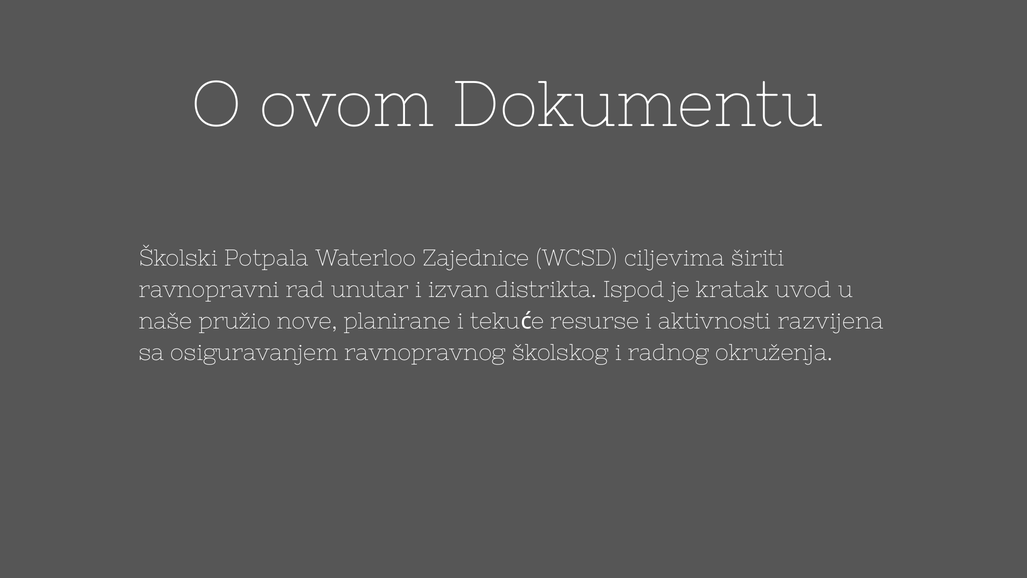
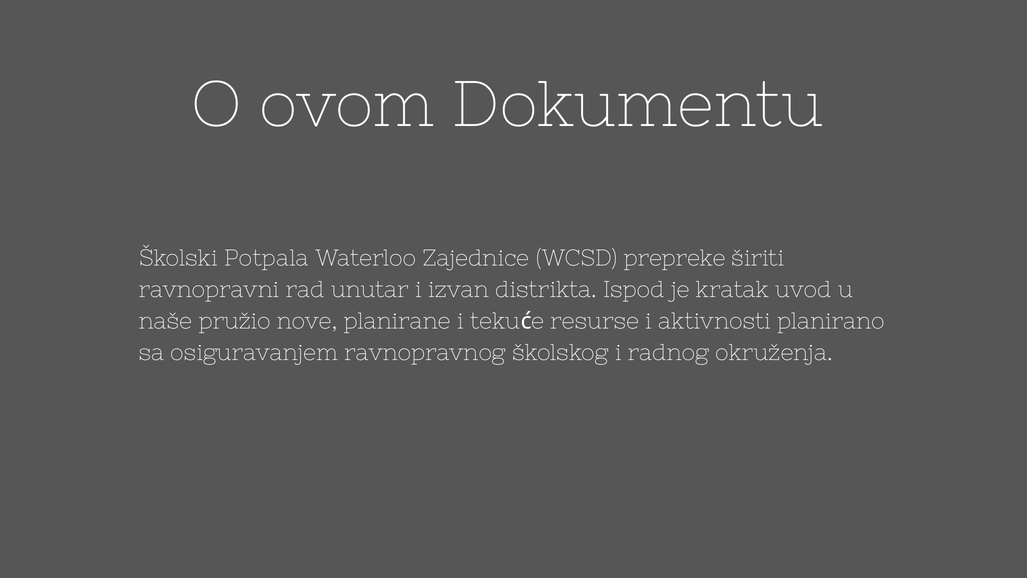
ciljevima: ciljevima -> prepreke (675, 258)
razvijena: razvijena -> planirano (831, 321)
